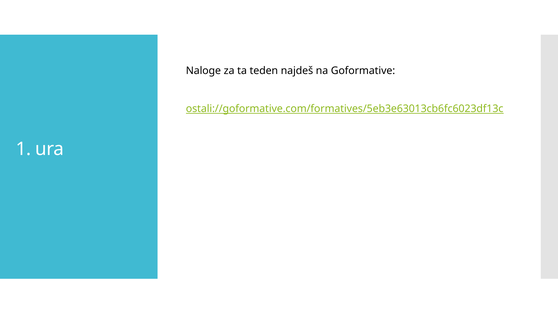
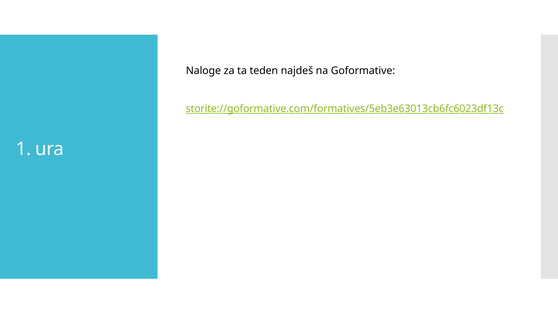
ostali://goformative.com/formatives/5eb3e63013cb6fc6023df13c: ostali://goformative.com/formatives/5eb3e63013cb6fc6023df13c -> storite://goformative.com/formatives/5eb3e63013cb6fc6023df13c (345, 109)
